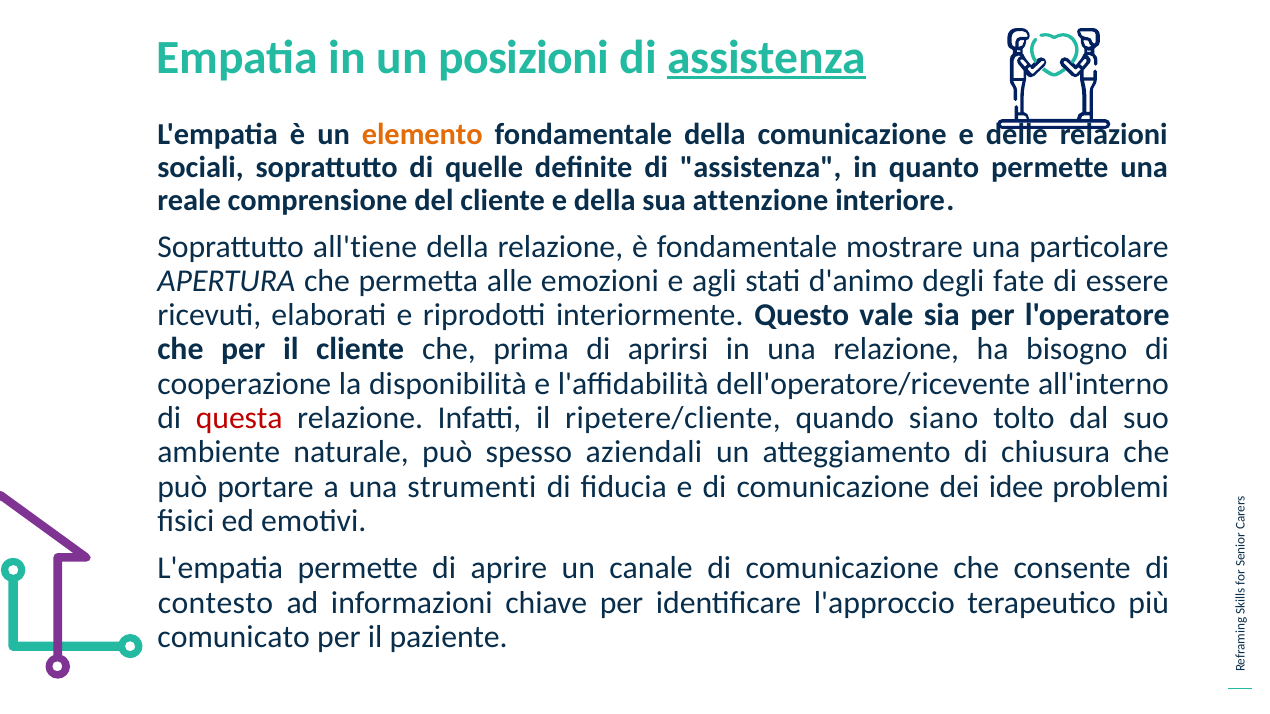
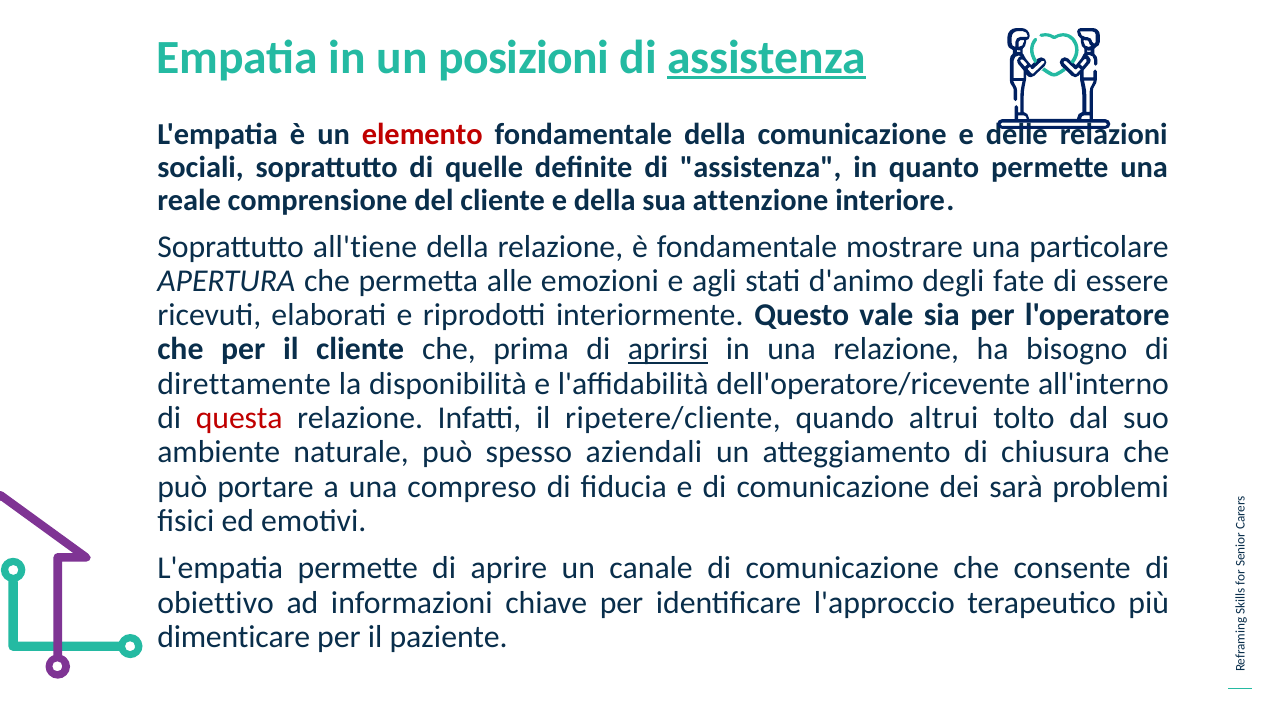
elemento colour: orange -> red (422, 134)
aprirsi underline: none -> present (668, 350)
cooperazione: cooperazione -> direttamente (244, 384)
siano: siano -> altrui (944, 418)
strumenti: strumenti -> compreso (472, 487)
idee: idee -> sarà (1016, 487)
contesto: contesto -> obiettivo (216, 603)
comunicato: comunicato -> dimenticare (234, 637)
